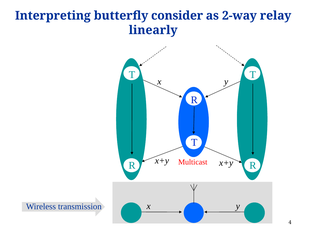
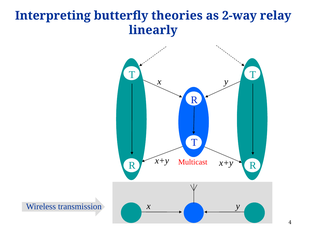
consider: consider -> theories (177, 16)
